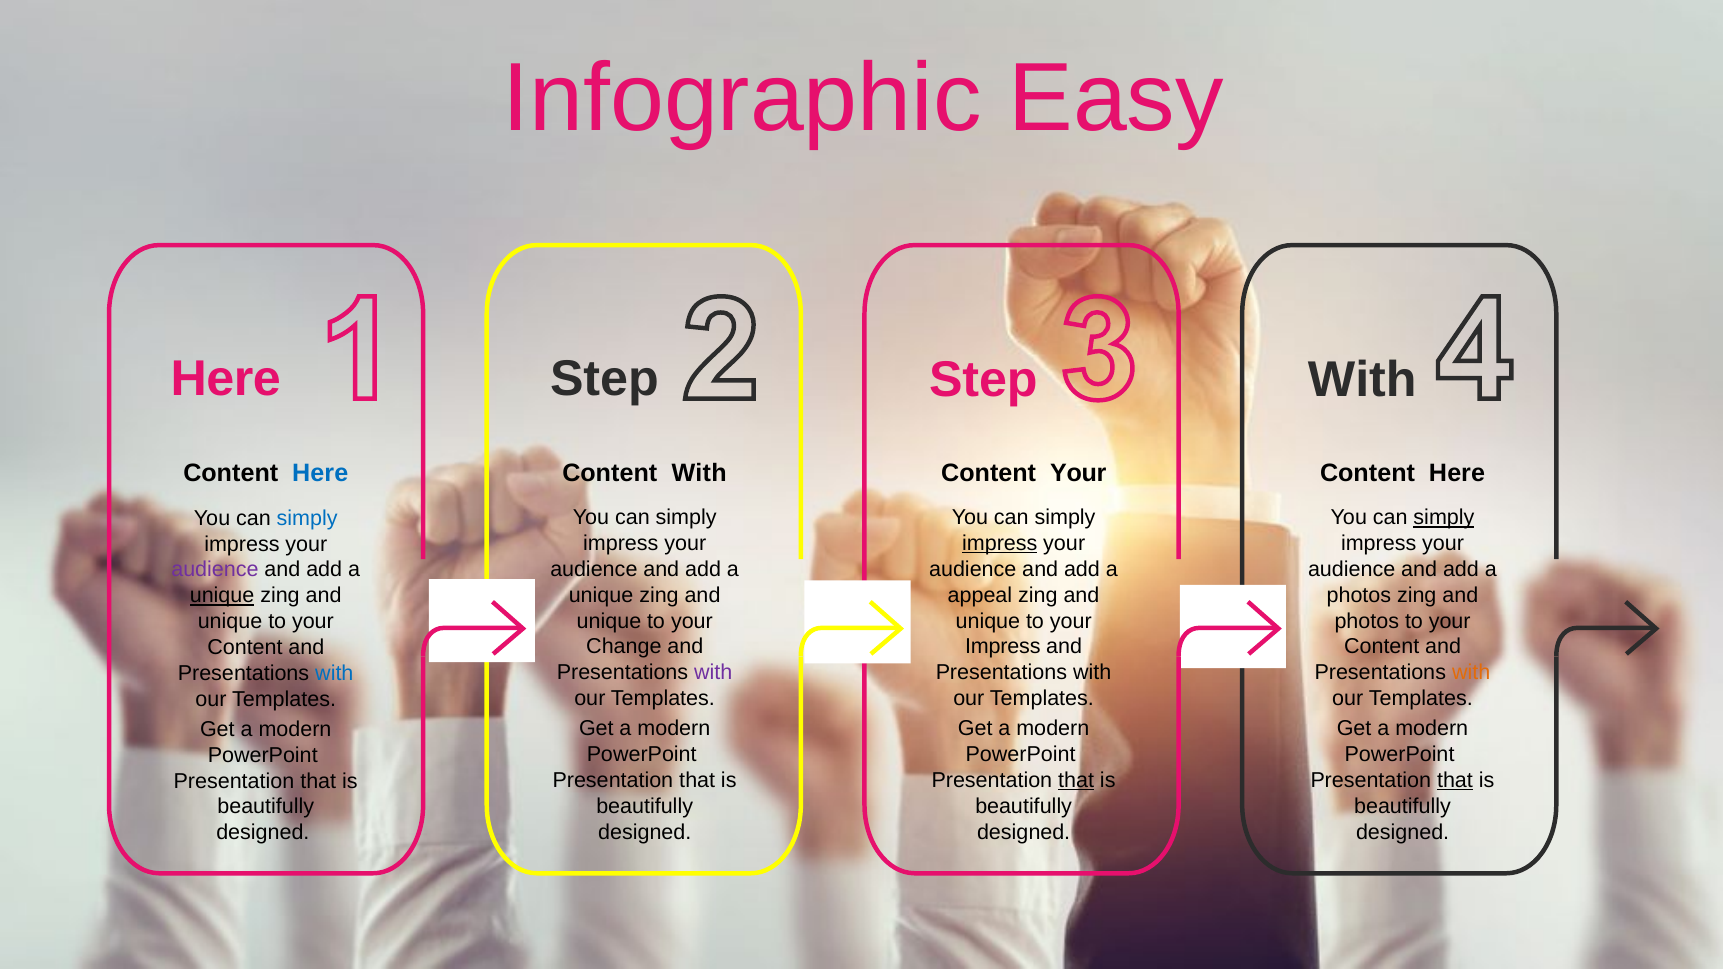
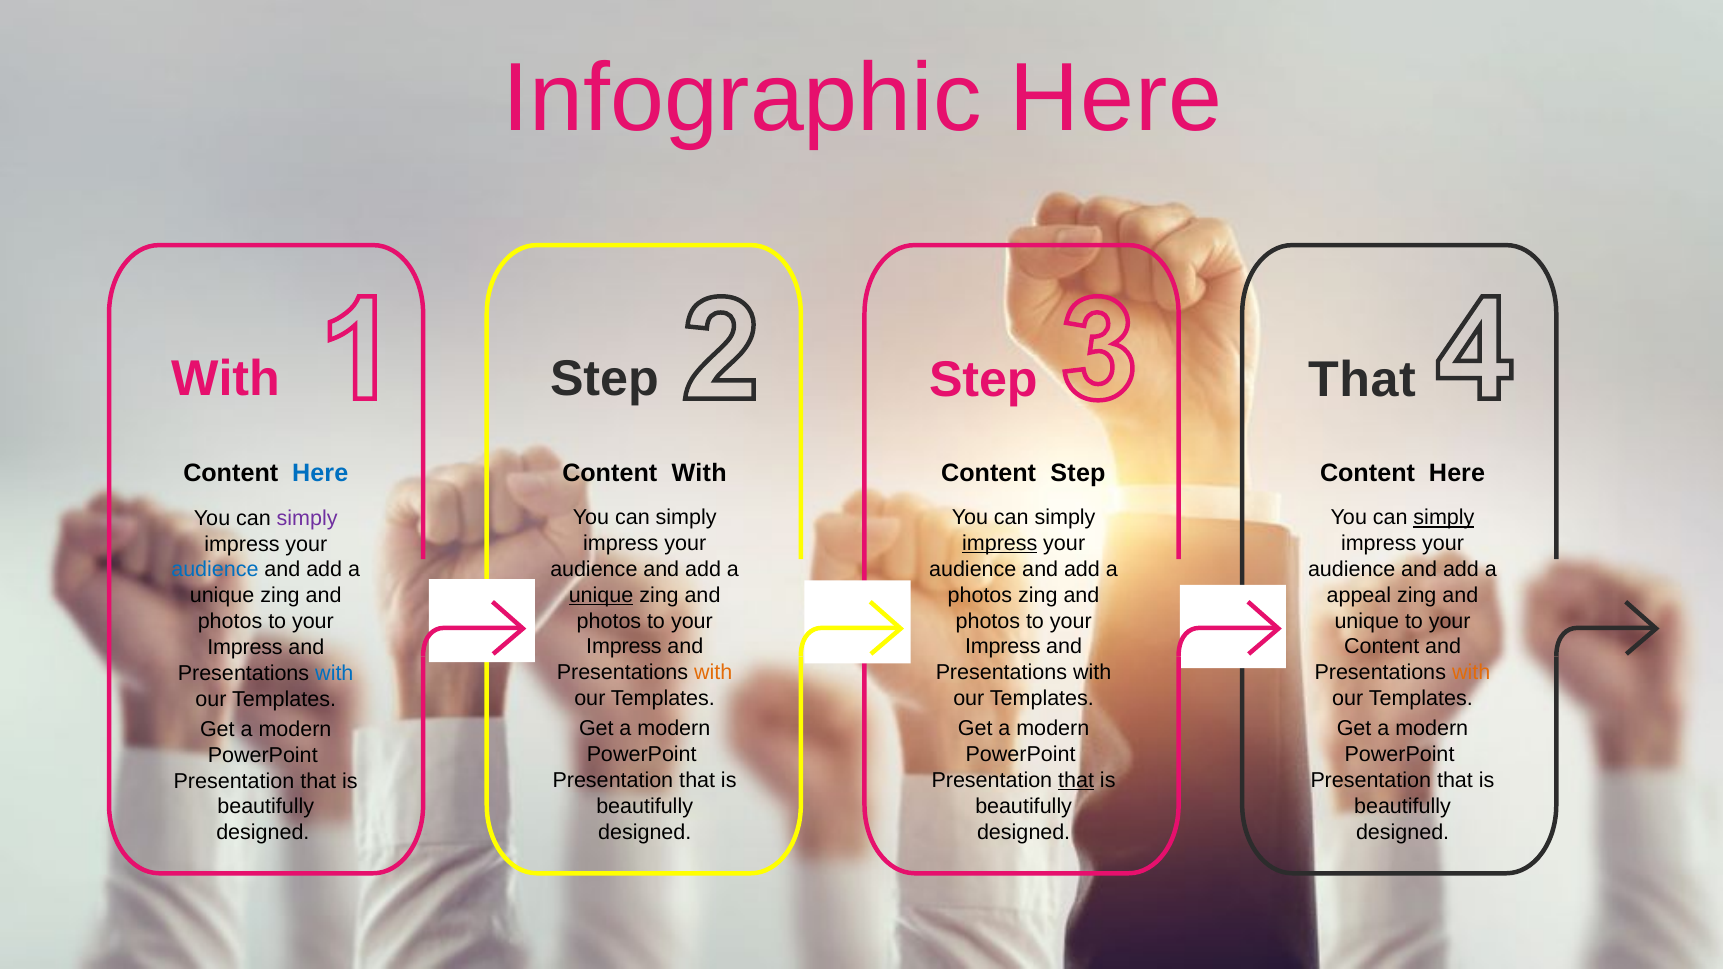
Infographic Easy: Easy -> Here (1116, 99)
Here: Here -> With (226, 379)
Step With: With -> That (1362, 380)
Content Your: Your -> Step (1078, 473)
simply colour: blue -> purple (307, 518)
audience colour: purple -> blue (215, 570)
unique underline: none -> present (601, 595)
appeal: appeal -> photos (980, 595)
photos: photos -> appeal (1359, 595)
unique underline: present -> none (222, 596)
unique: unique -> photos (609, 621)
unique: unique -> photos (988, 621)
photos: photos -> unique (1367, 621)
unique: unique -> photos (230, 622)
Change: Change -> Impress (624, 647)
Content: Content -> Impress (245, 648)
with colour: purple -> orange (713, 673)
that underline: present -> none (1455, 781)
